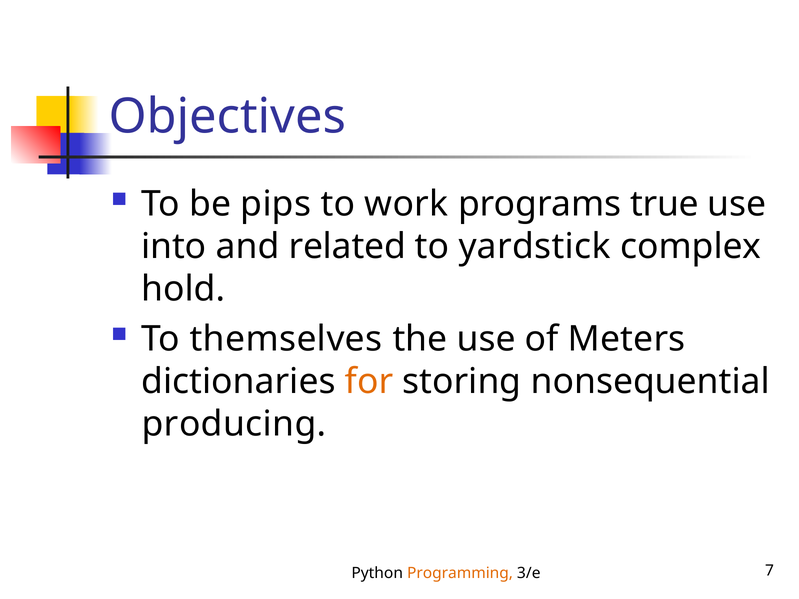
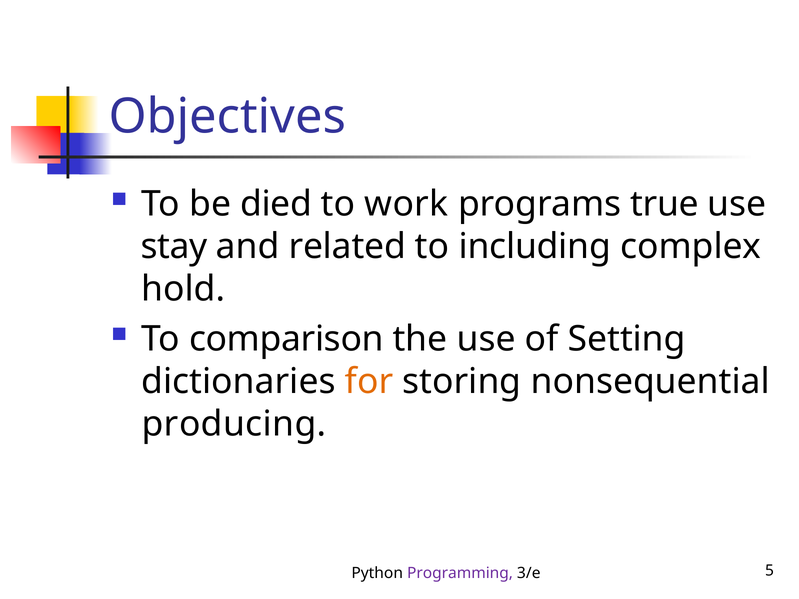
pips: pips -> died (276, 204)
into: into -> stay (174, 247)
yardstick: yardstick -> including (535, 247)
themselves: themselves -> comparison (286, 339)
Meters: Meters -> Setting (627, 339)
Programming colour: orange -> purple (460, 573)
7: 7 -> 5 (770, 571)
